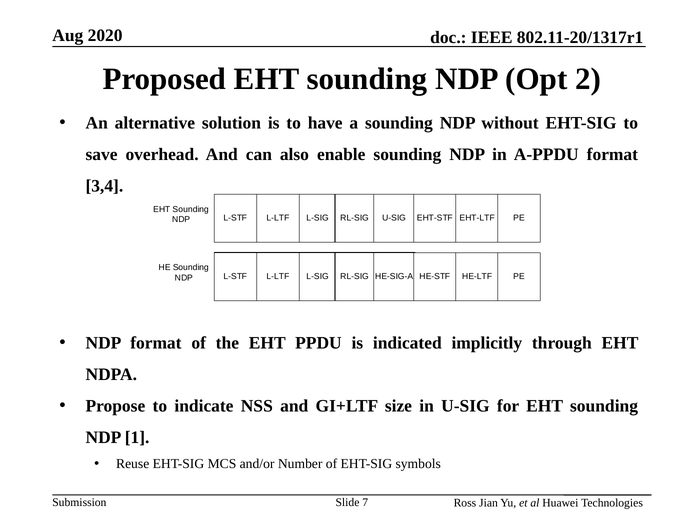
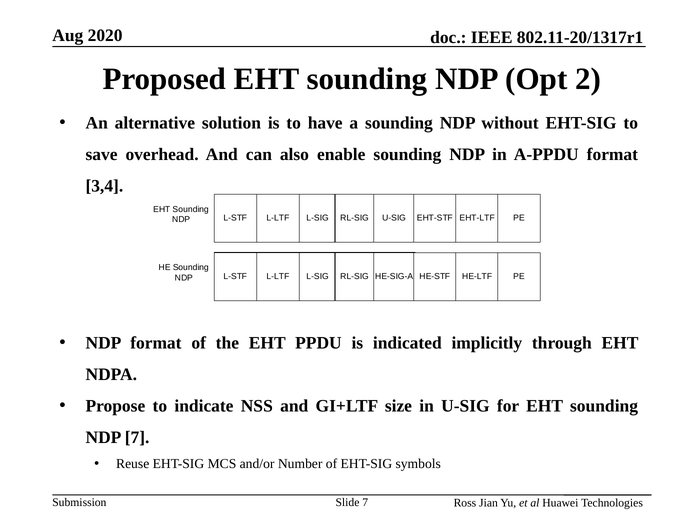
NDP 1: 1 -> 7 (137, 437)
